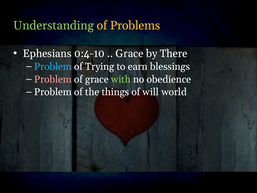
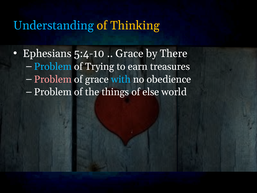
Understanding colour: light green -> light blue (54, 25)
Problems: Problems -> Thinking (135, 25)
0:4-10: 0:4-10 -> 5:4-10 (89, 53)
blessings: blessings -> treasures (170, 67)
with colour: light green -> light blue (121, 79)
will: will -> else (151, 92)
